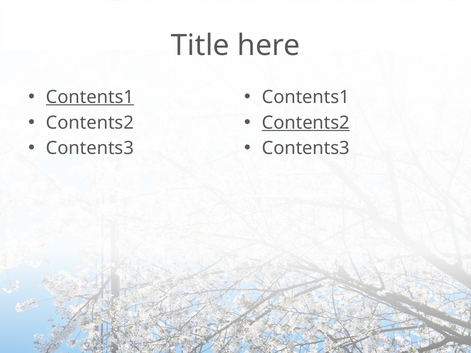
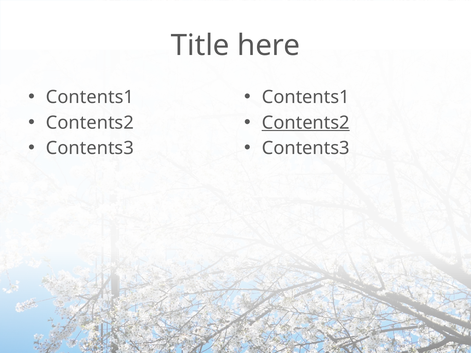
Contents1 underline: present -> none (90, 97)
